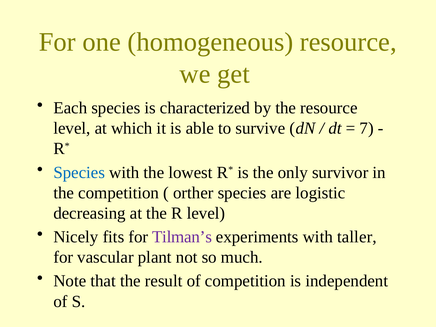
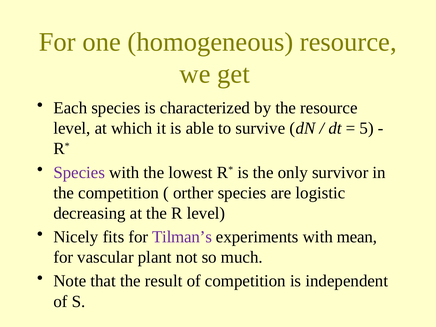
7: 7 -> 5 (367, 128)
Species colour: blue -> purple (79, 172)
taller: taller -> mean (357, 237)
